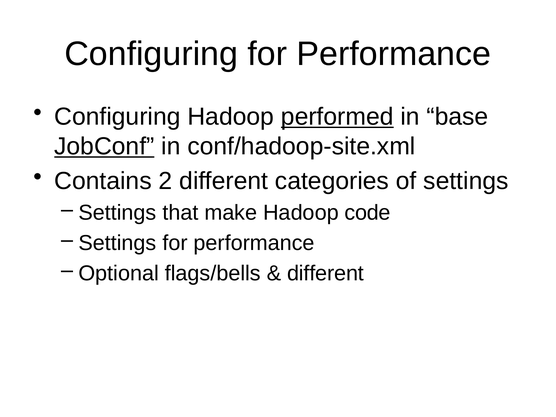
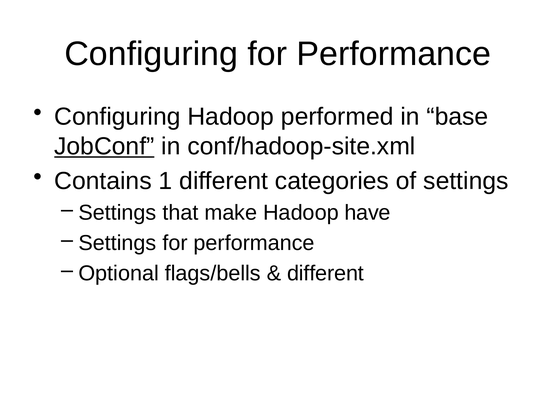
performed underline: present -> none (337, 117)
2: 2 -> 1 (165, 181)
code: code -> have (368, 213)
